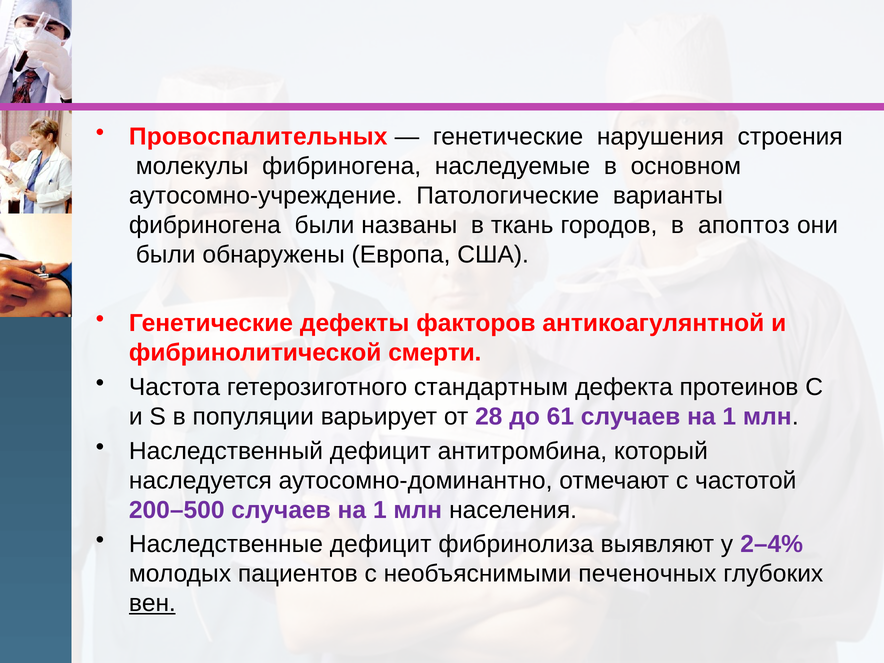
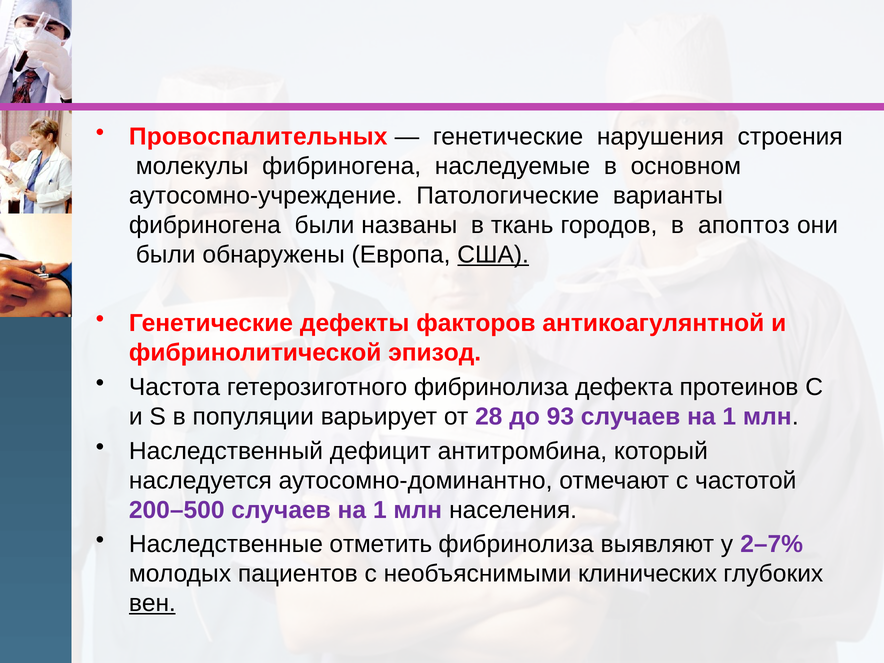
США underline: none -> present (493, 254)
смерти: смерти -> эпизод (435, 353)
гетерозиготного стандартным: стандартным -> фибринолиза (491, 387)
61: 61 -> 93 (560, 417)
Наследственные дефицит: дефицит -> отметить (381, 544)
2–4%: 2–4% -> 2–7% (772, 544)
печеночных: печеночных -> клинических (648, 574)
